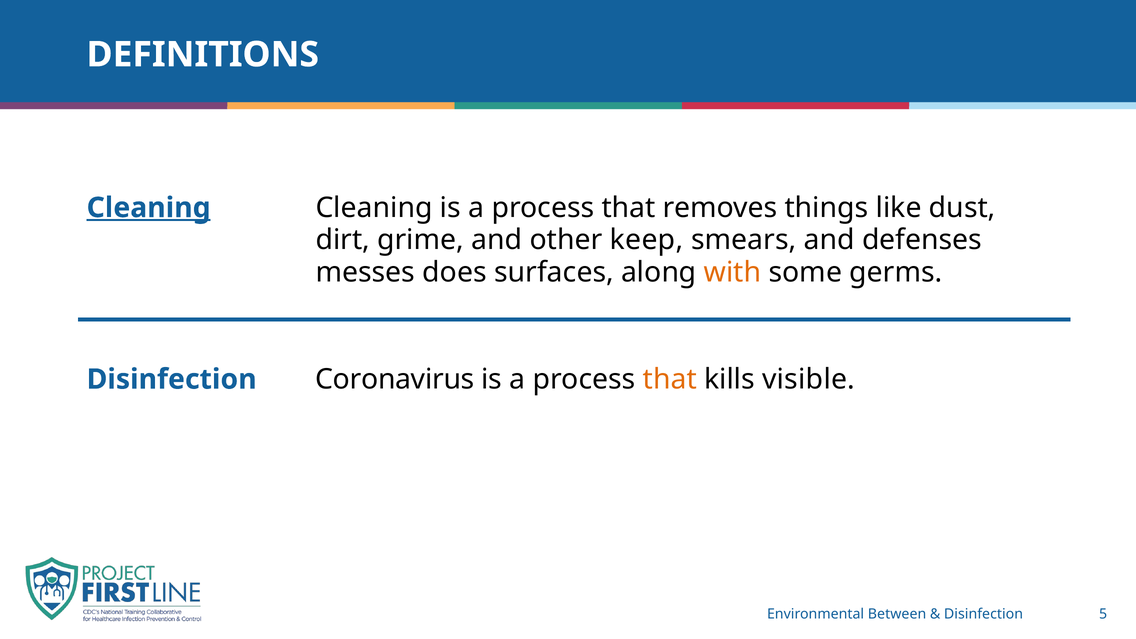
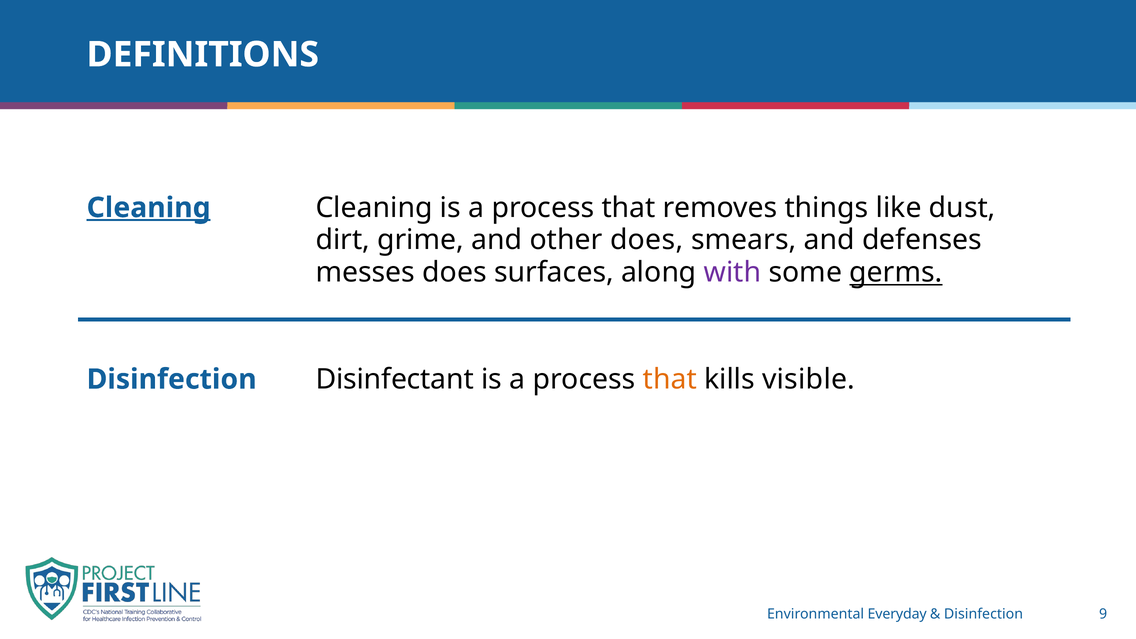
other keep: keep -> does (647, 240)
with colour: orange -> purple (733, 272)
germs underline: none -> present (896, 272)
Coronavirus: Coronavirus -> Disinfectant (395, 379)
Between: Between -> Everyday (897, 614)
5: 5 -> 9 (1103, 614)
